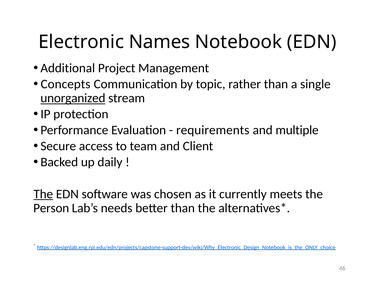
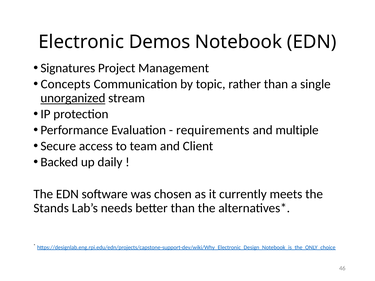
Names: Names -> Demos (160, 42)
Additional: Additional -> Signatures (68, 68)
The underline: present -> none (43, 194)
Person: Person -> Stands (51, 208)
